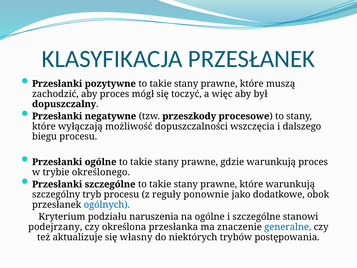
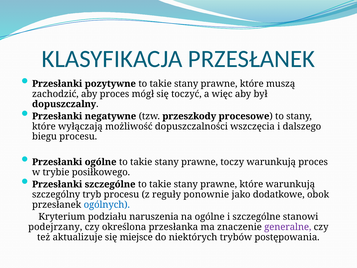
gdzie: gdzie -> toczy (232, 162)
określonego: określonego -> posiłkowego (101, 172)
generalne colour: blue -> purple (288, 227)
własny: własny -> miejsce (136, 237)
